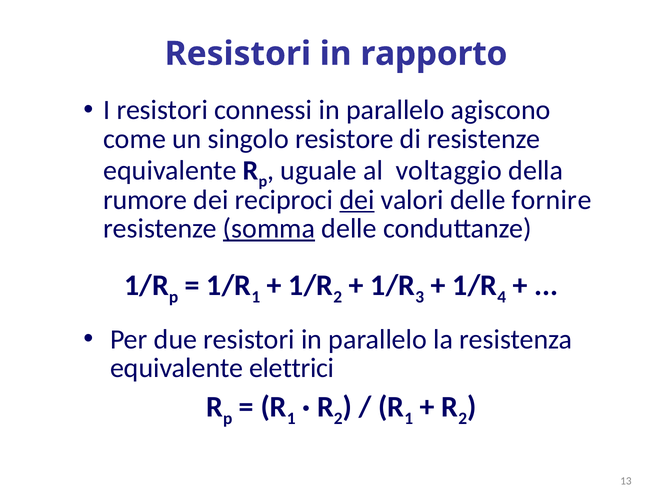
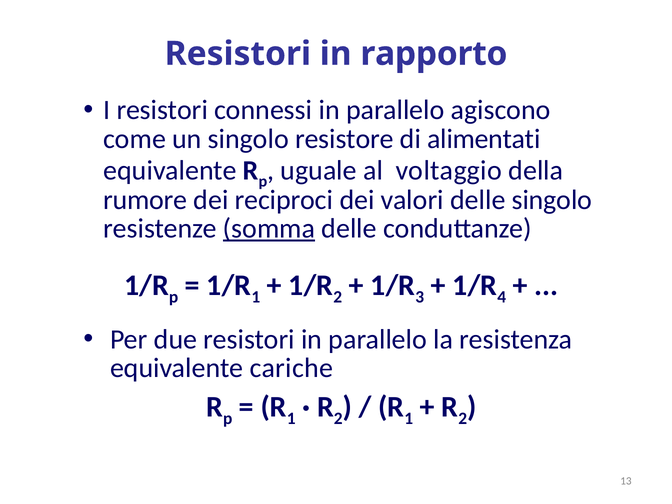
di resistenze: resistenze -> alimentati (484, 139)
dei underline: present -> none (357, 200)
delle fornire: fornire -> singolo (552, 200)
elettrici: elettrici -> cariche (291, 368)
